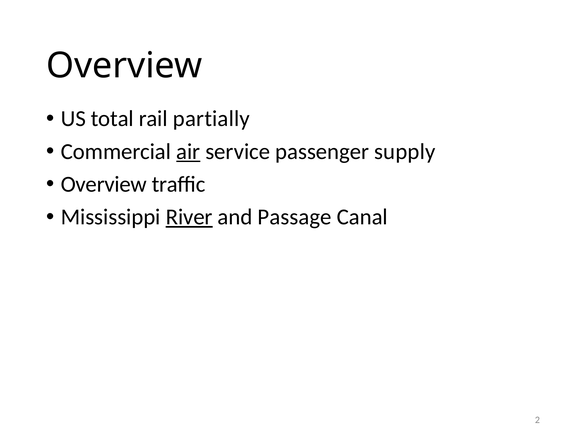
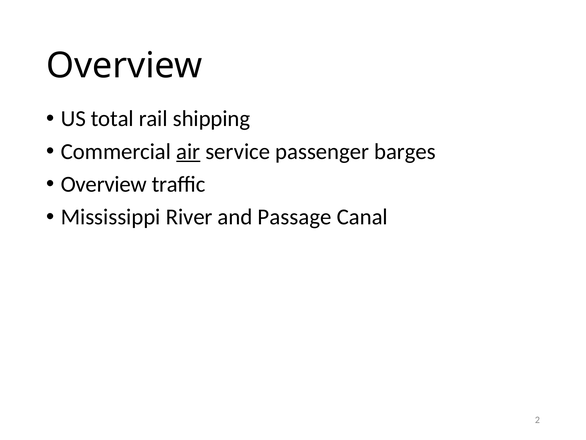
partially: partially -> shipping (212, 119)
supply: supply -> barges (405, 151)
River underline: present -> none (189, 217)
